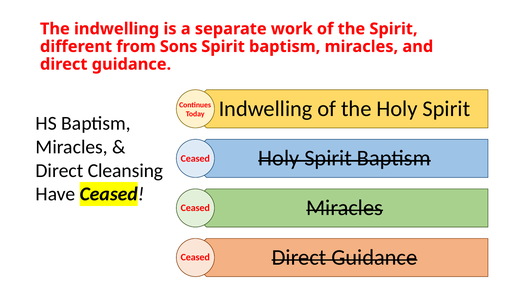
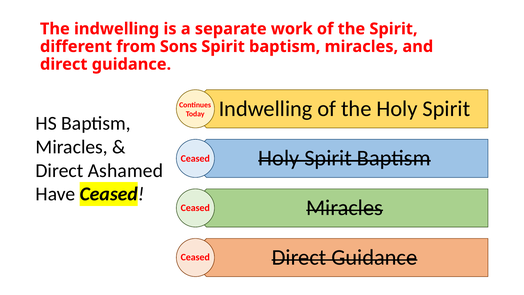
Cleansing: Cleansing -> Ashamed (125, 170)
